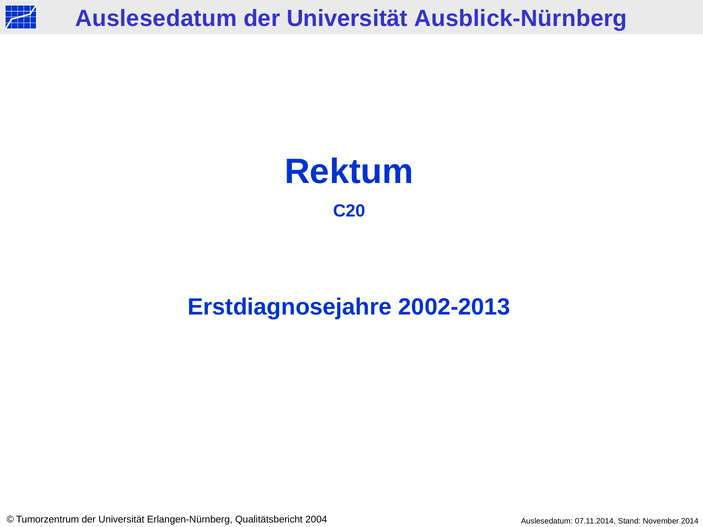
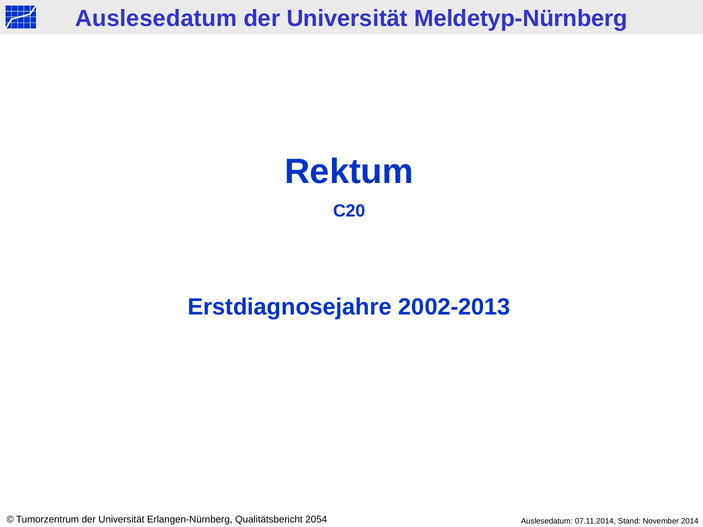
Ausblick-Nürnberg: Ausblick-Nürnberg -> Meldetyp-Nürnberg (521, 19)
2004: 2004 -> 2054 (316, 520)
